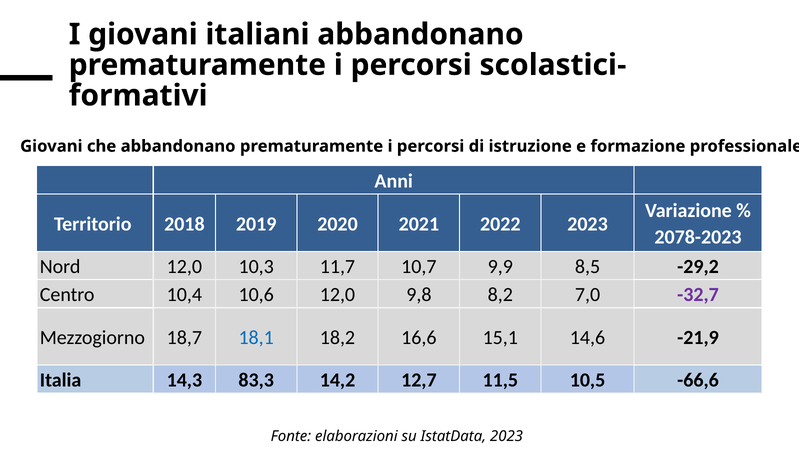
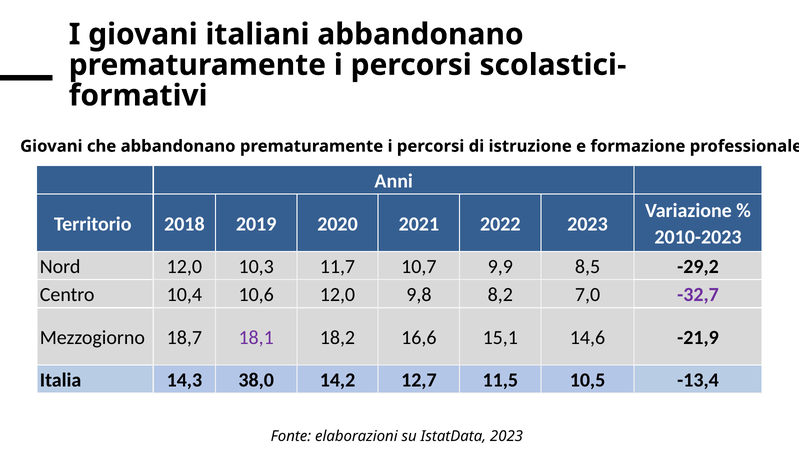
2078-2023: 2078-2023 -> 2010-2023 (698, 237)
18,1 colour: blue -> purple (256, 337)
83,3: 83,3 -> 38,0 (256, 380)
-66,6: -66,6 -> -13,4 (698, 380)
